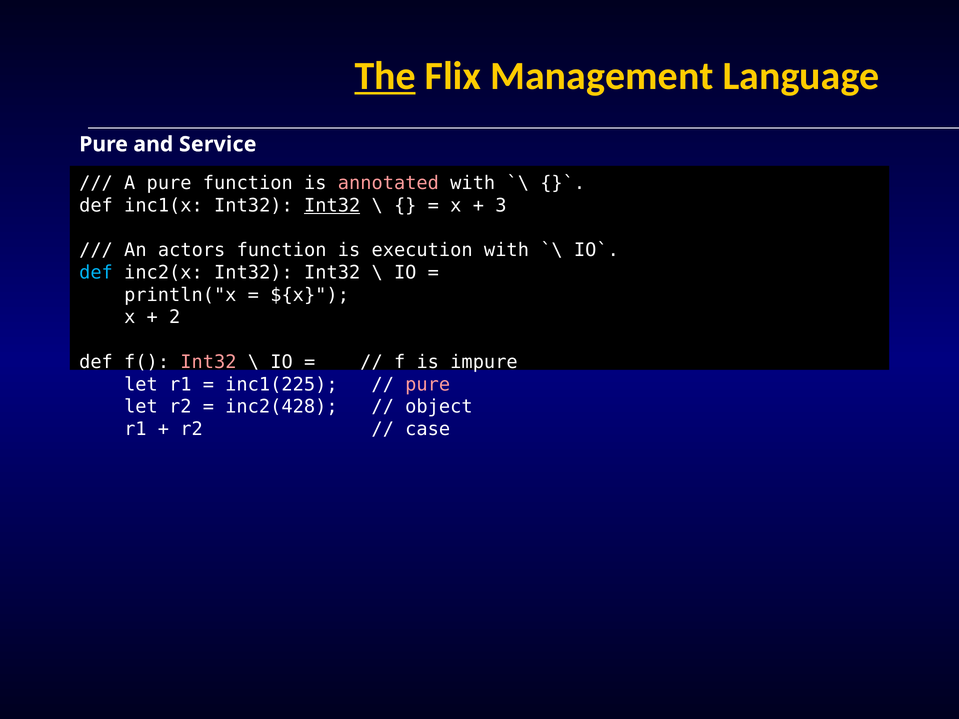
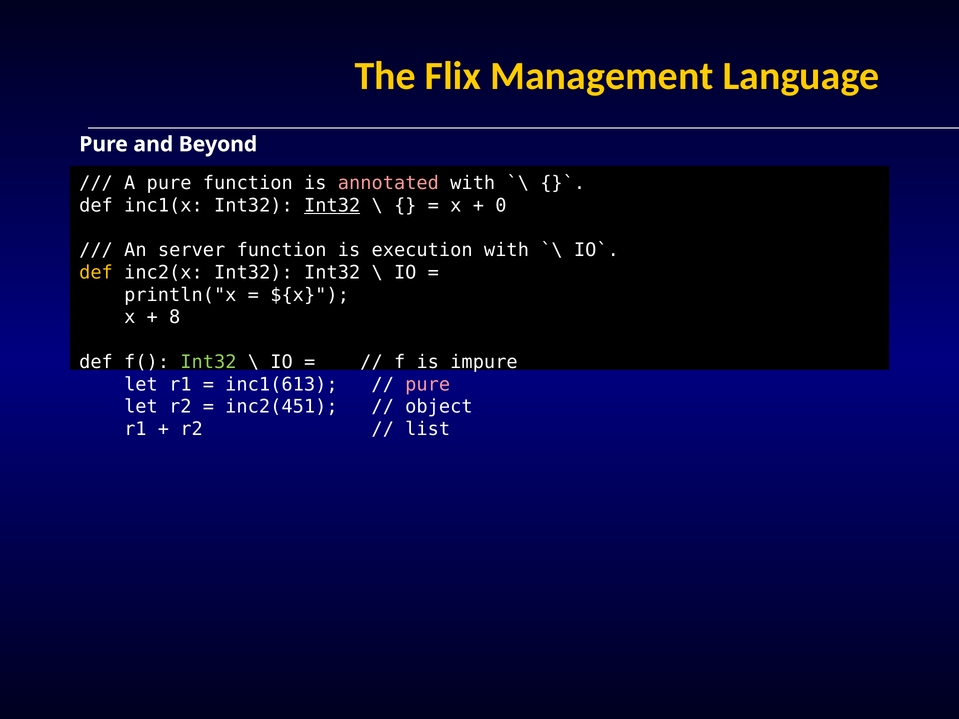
The underline: present -> none (385, 76)
Service: Service -> Beyond (218, 144)
3: 3 -> 0 (501, 205)
actors: actors -> server (192, 250)
def colour: light blue -> yellow (96, 273)
2: 2 -> 8 (175, 317)
Int32 colour: pink -> light green (208, 362)
inc1(225: inc1(225 -> inc1(613 (281, 385)
inc2(428: inc2(428 -> inc2(451 (281, 407)
case: case -> list (428, 429)
